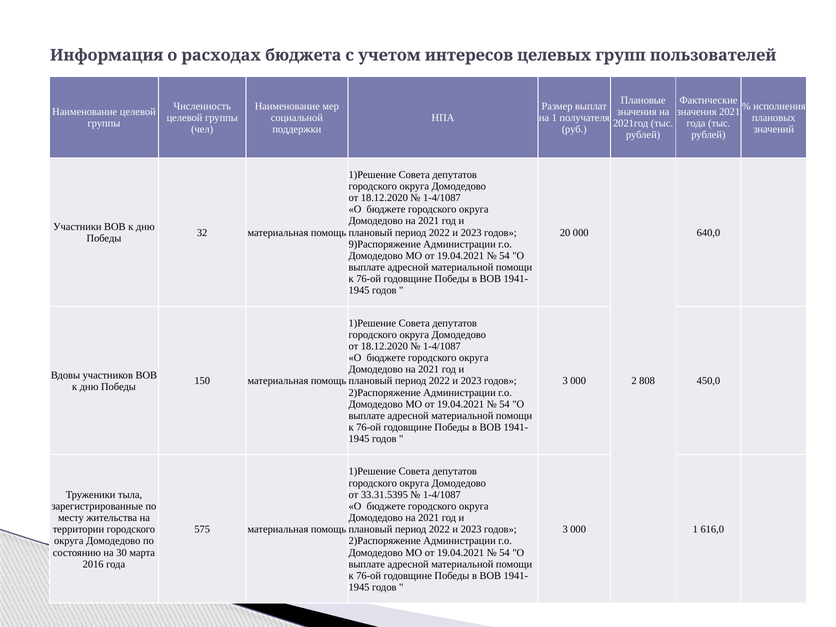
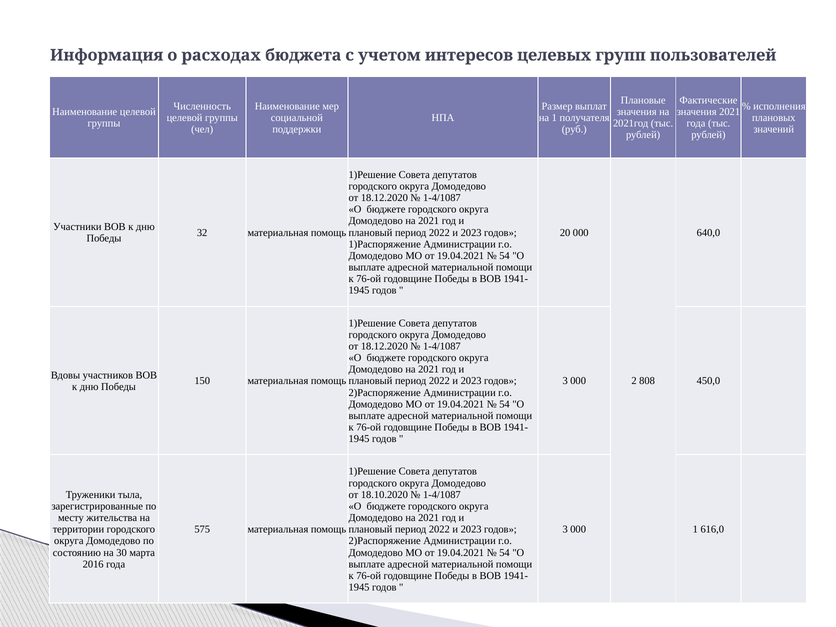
9)Распоряжение: 9)Распоряжение -> 1)Распоряжение (385, 244)
33.31.5395: 33.31.5395 -> 18.10.2020 (384, 495)
